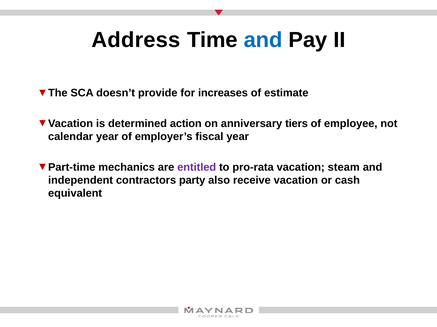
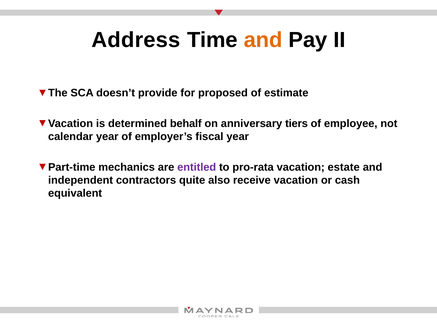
and colour: blue -> orange (263, 40)
increases: increases -> proposed (223, 93)
action: action -> behalf (186, 124)
steam: steam -> estate (344, 168)
party: party -> quite (192, 181)
